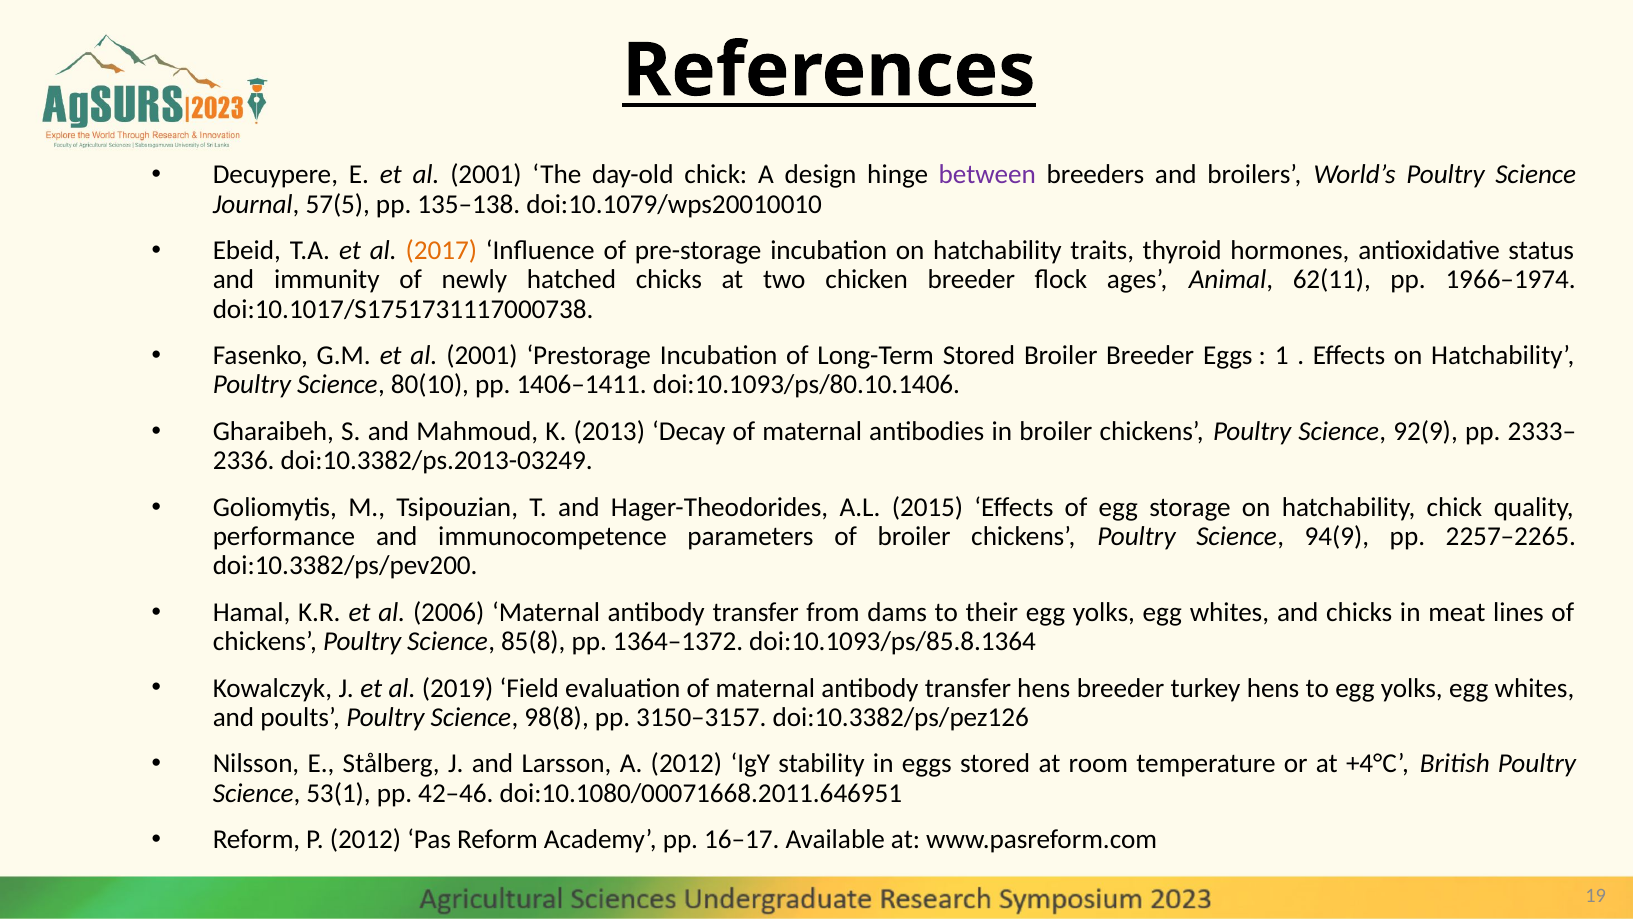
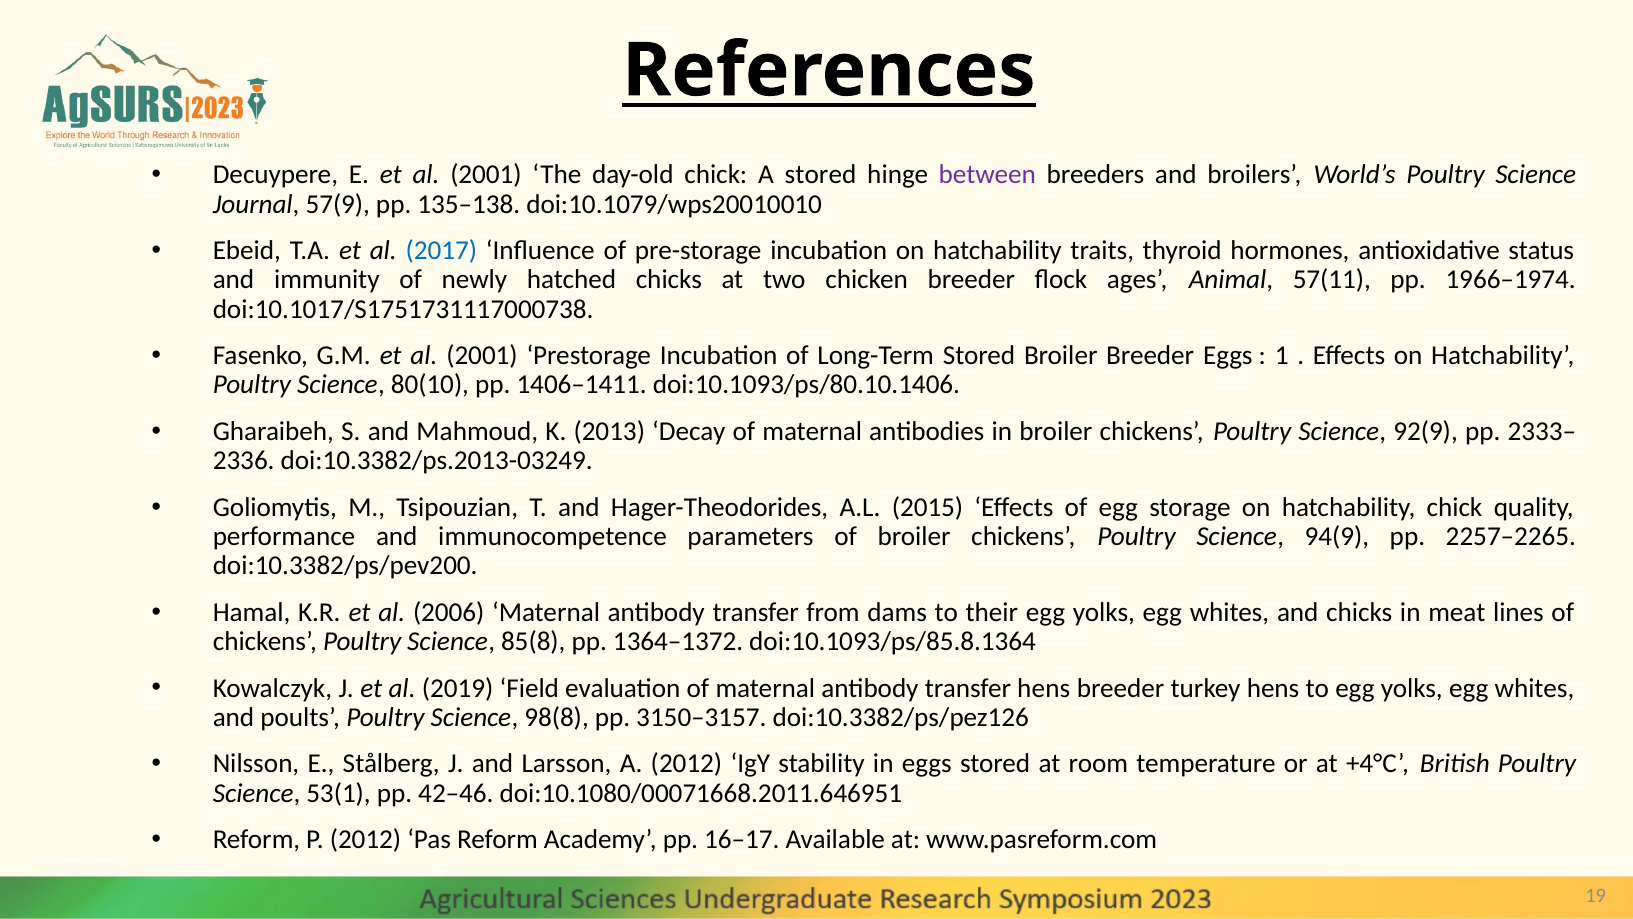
A design: design -> stored (820, 175)
57(5: 57(5 -> 57(9 (338, 204)
2017 colour: orange -> blue (441, 250)
62(11: 62(11 -> 57(11 (1332, 280)
